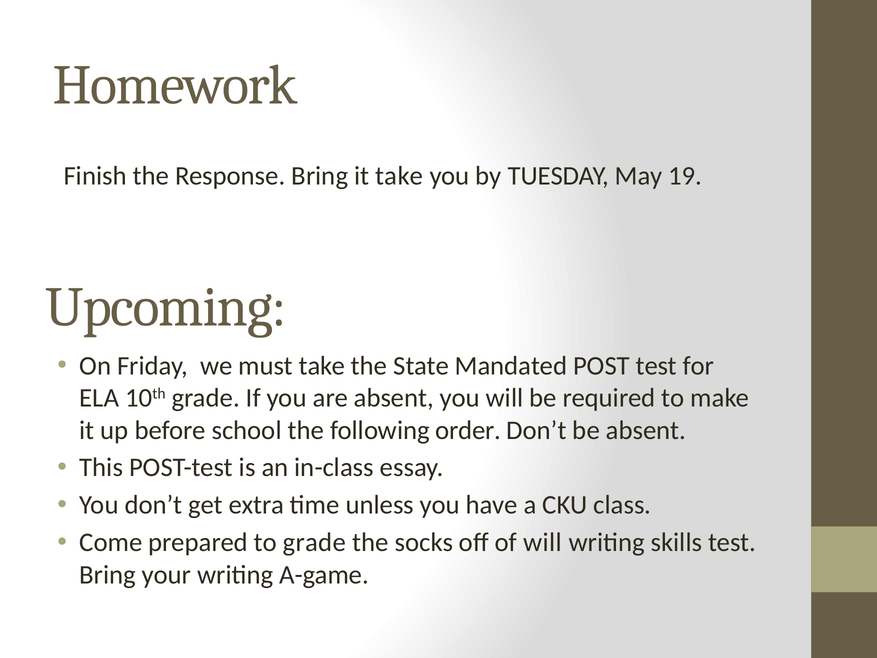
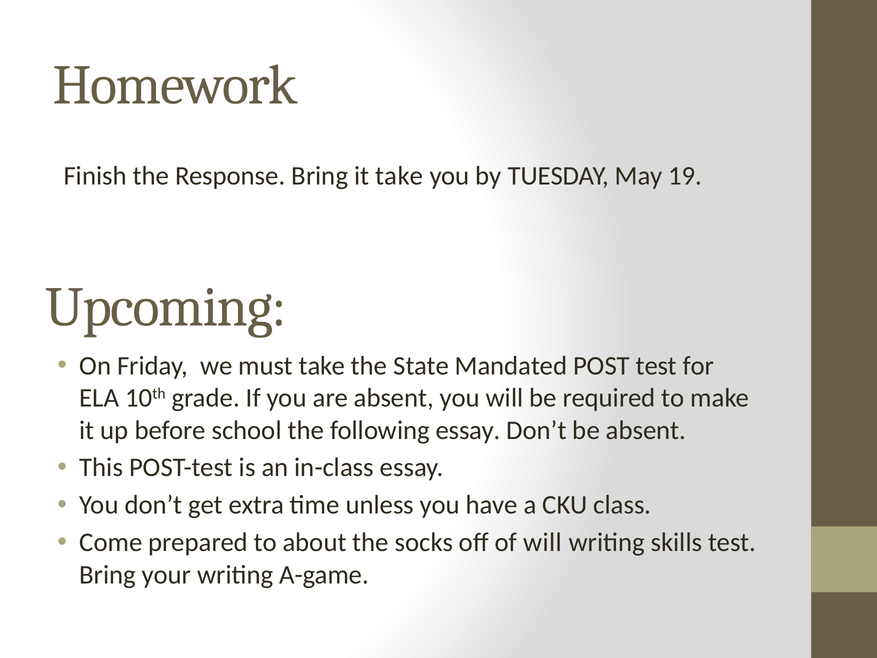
following order: order -> essay (468, 430)
to grade: grade -> about (315, 542)
